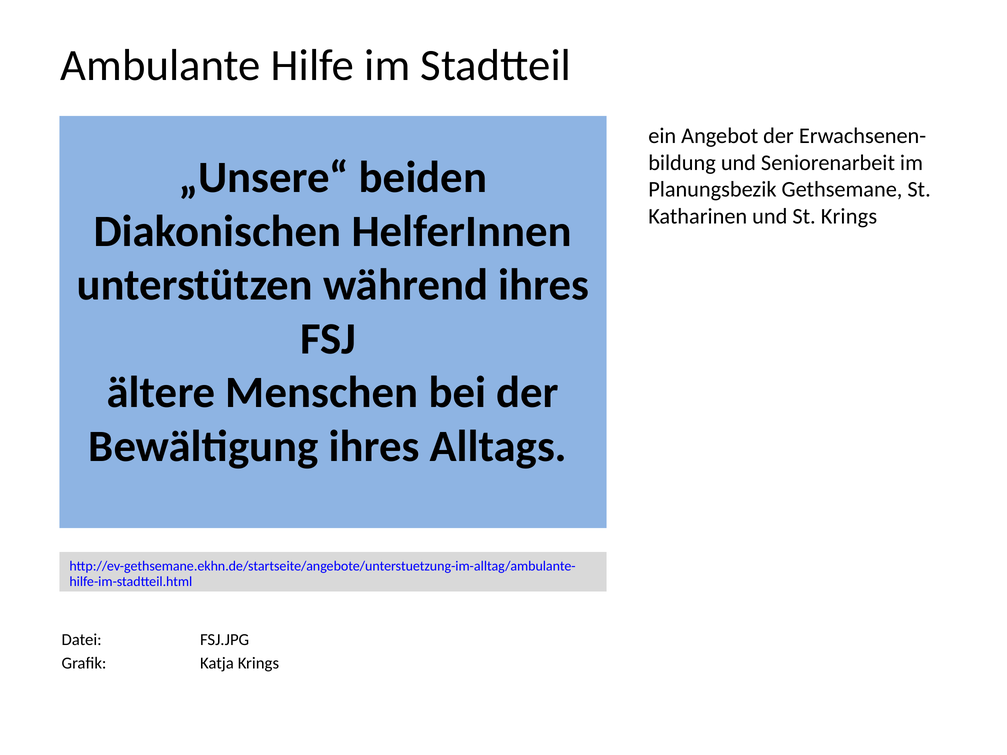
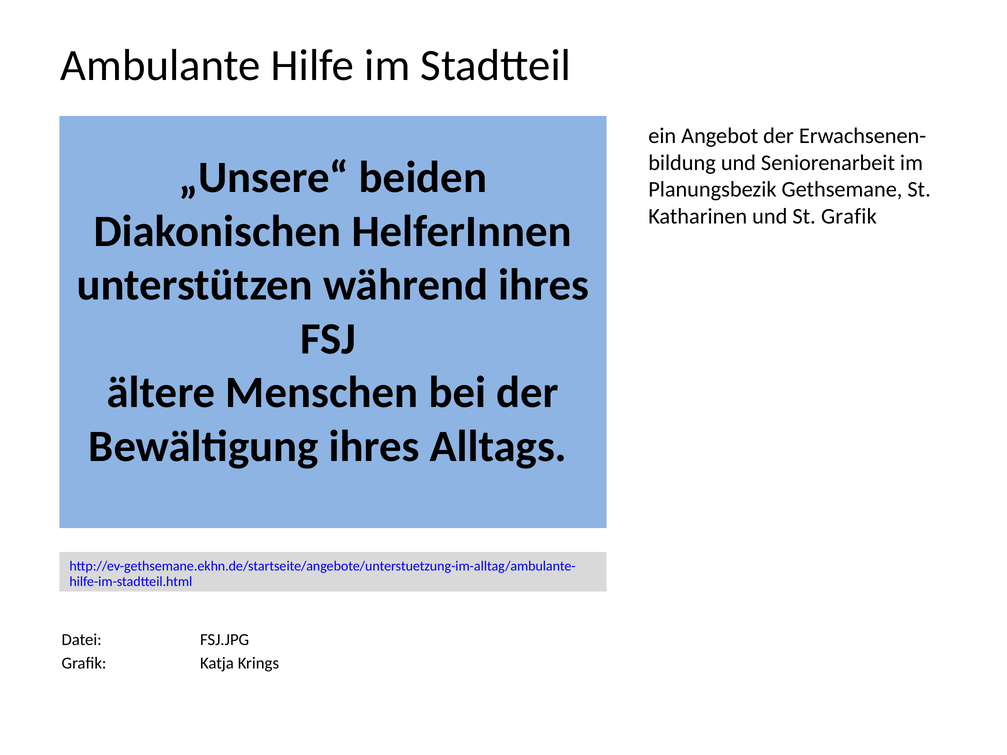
St Krings: Krings -> Grafik (849, 216)
